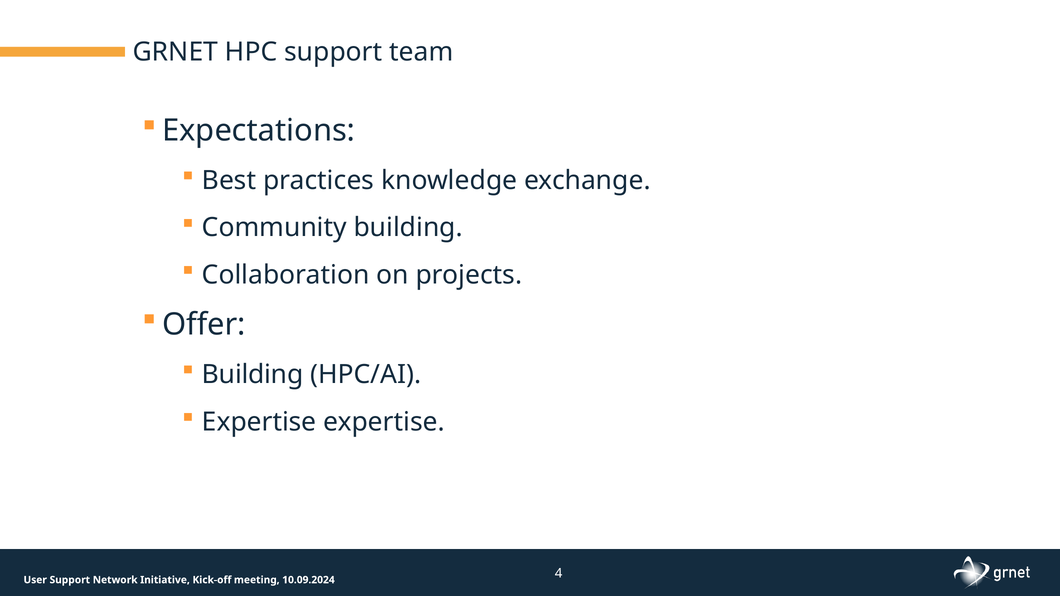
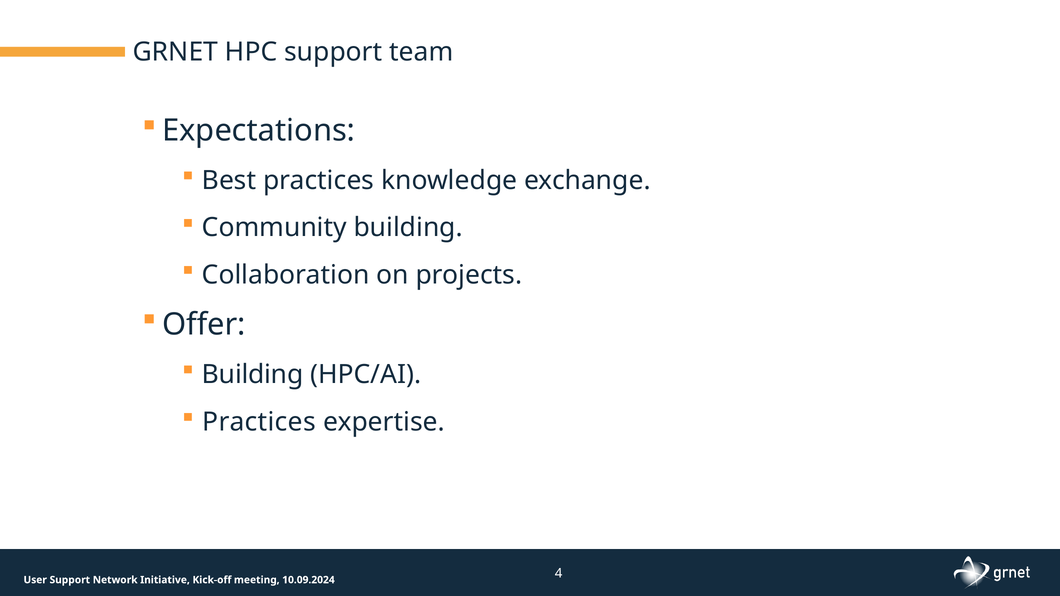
Expertise: Expertise -> Practices (259, 422)
